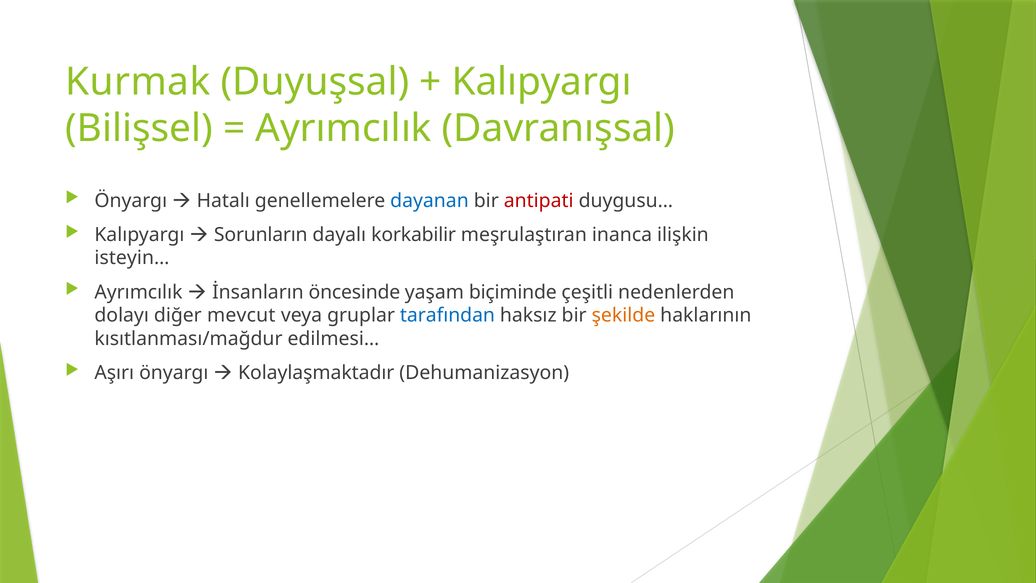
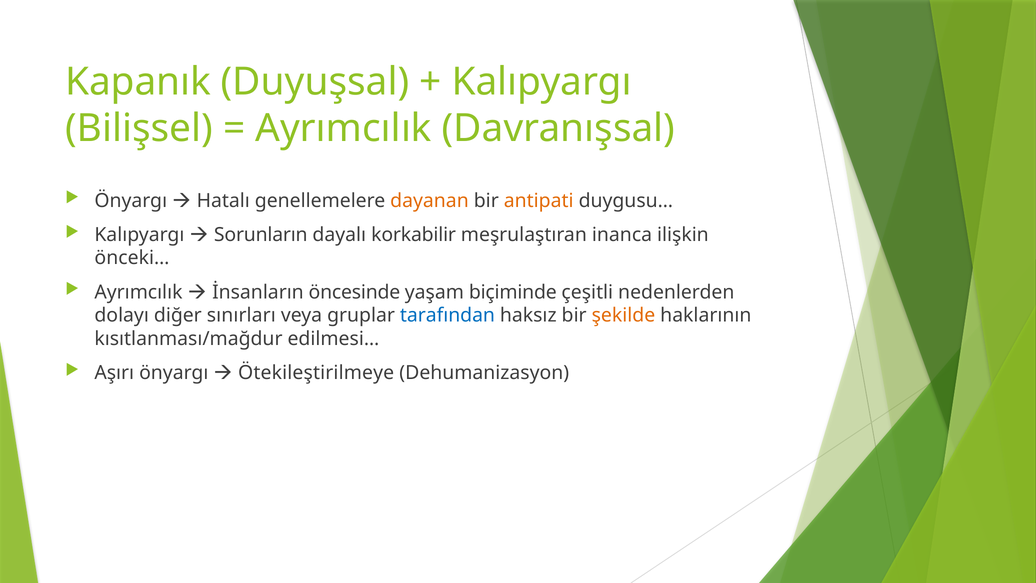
Kurmak: Kurmak -> Kapanık (138, 82)
dayanan colour: blue -> orange (430, 201)
antipati colour: red -> orange (539, 201)
isteyin…: isteyin… -> önceki… (132, 258)
mevcut: mevcut -> sınırları (241, 315)
Kolaylaşmaktadır: Kolaylaşmaktadır -> Ötekileştirilmeye (316, 373)
